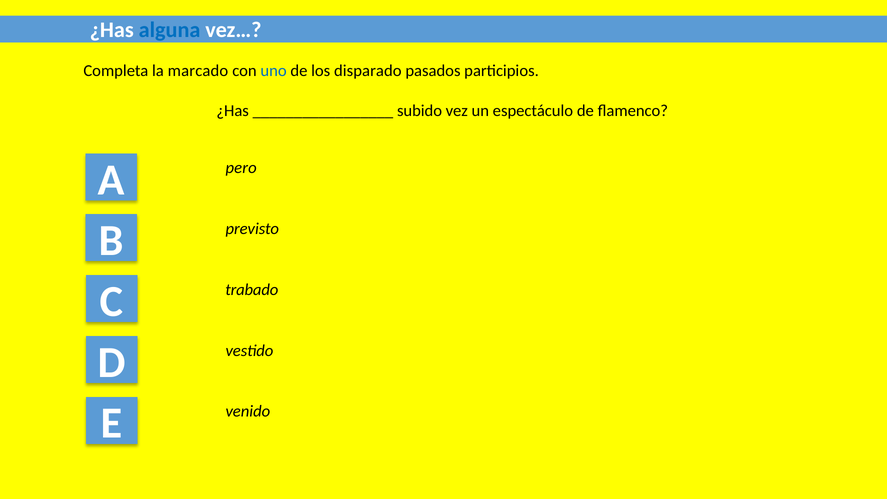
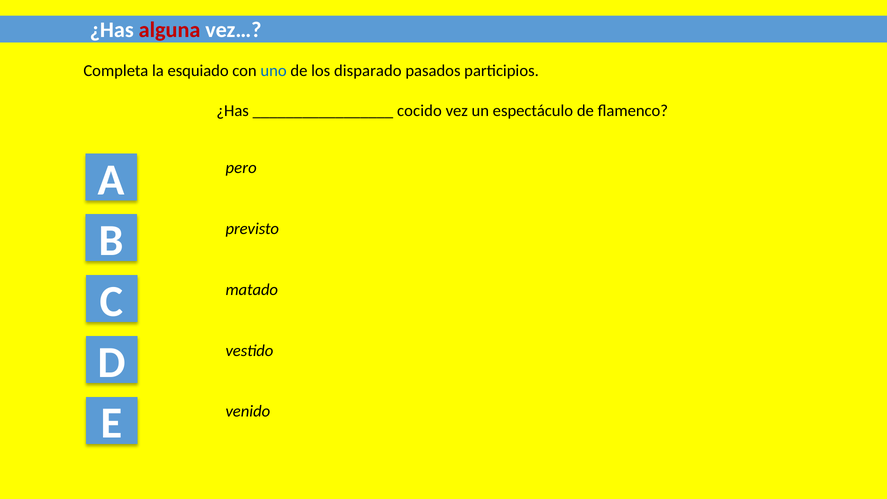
alguna colour: blue -> red (170, 30)
marcado: marcado -> esquiado (198, 71)
subido: subido -> cocido (419, 111)
trabado: trabado -> matado (252, 290)
